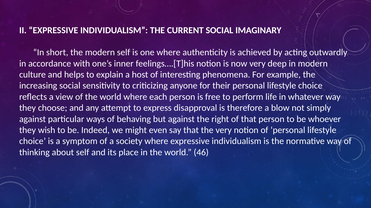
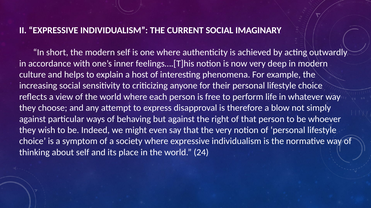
46: 46 -> 24 (201, 153)
